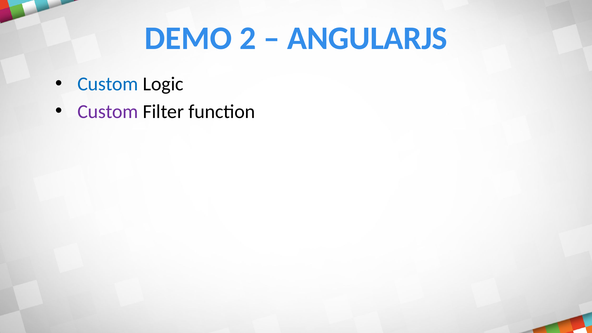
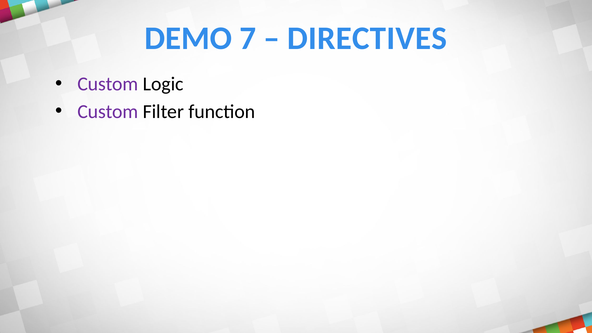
2: 2 -> 7 (248, 38)
ANGULARJS: ANGULARJS -> DIRECTIVES (367, 38)
Custom colour: blue -> purple (108, 84)
